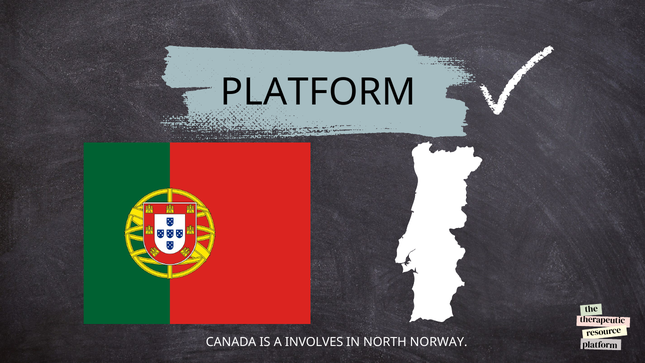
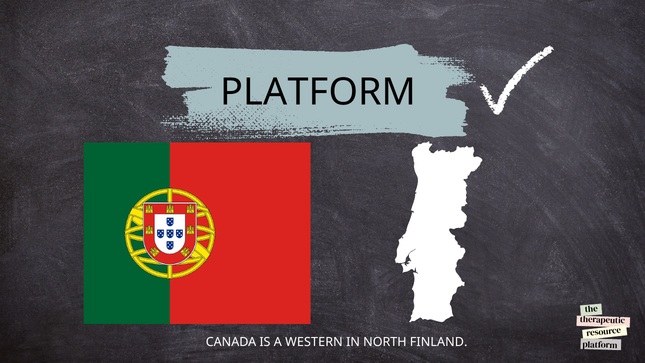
INVOLVES: INVOLVES -> WESTERN (314, 342)
NORWAY: NORWAY -> FINLAND (439, 342)
